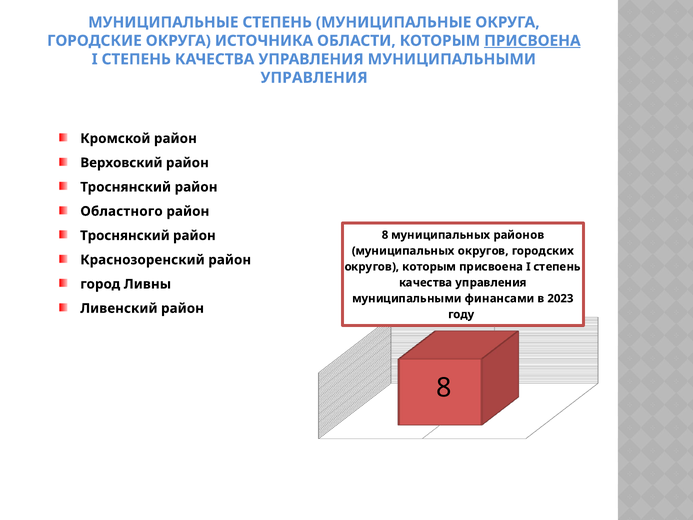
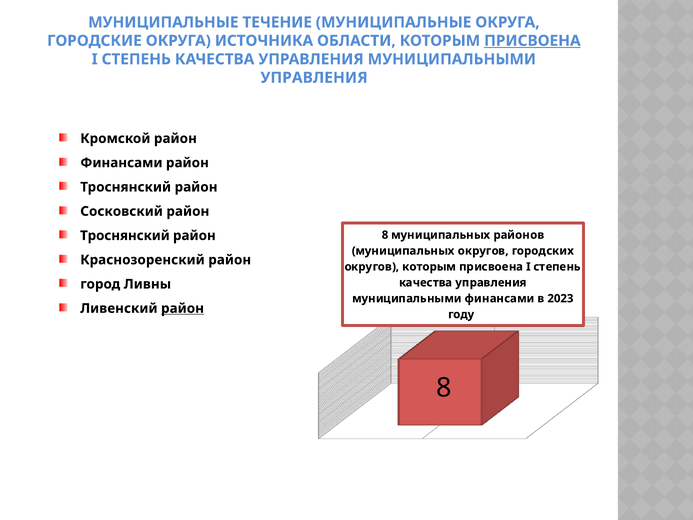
МУНИЦИПАЛЬНЫЕ СТЕПЕНЬ: СТЕПЕНЬ -> ТЕЧЕНИЕ (277, 22)
Верховский: Верховский -> Финансами (121, 163)
Областного: Областного -> Сосковский (122, 211)
район underline: none -> present (183, 308)
